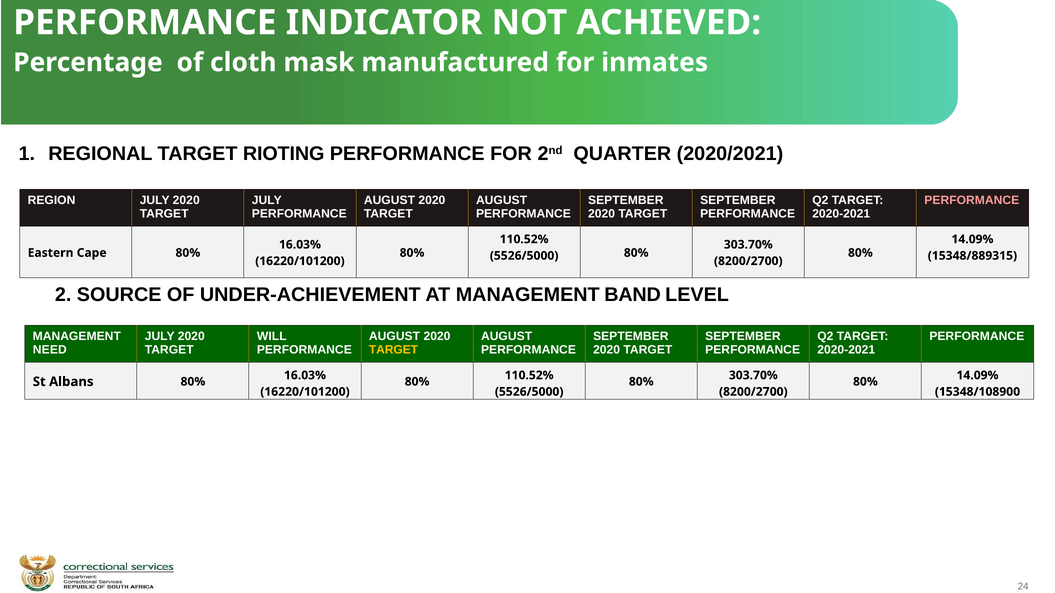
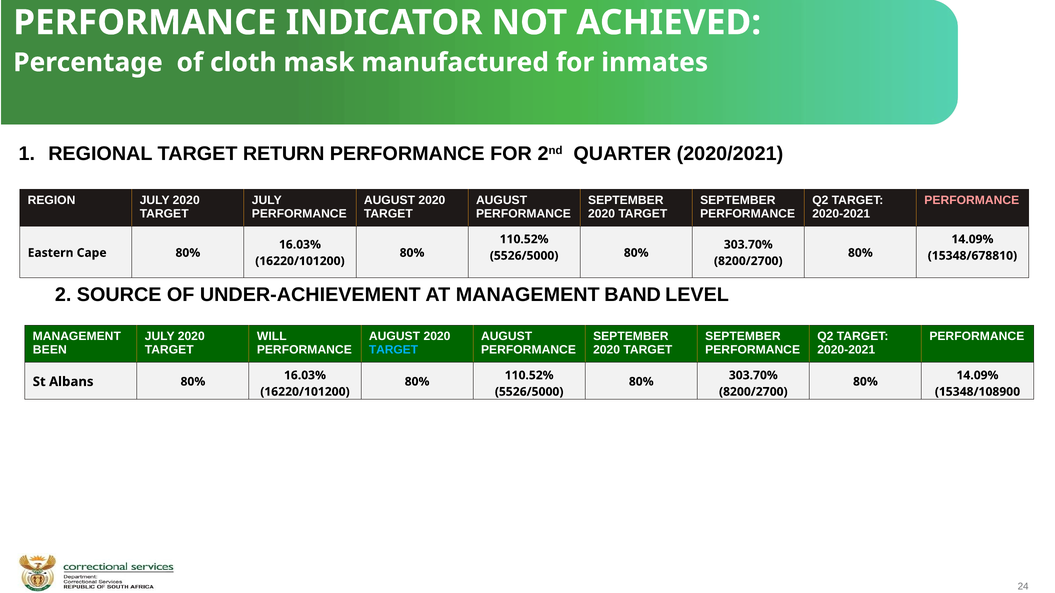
RIOTING: RIOTING -> RETURN (284, 154)
15348/889315: 15348/889315 -> 15348/678810 (972, 256)
NEED: NEED -> BEEN (50, 350)
TARGET colour: yellow -> light blue (393, 350)
